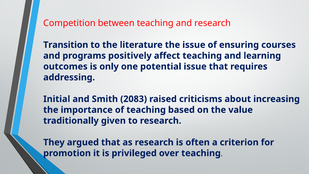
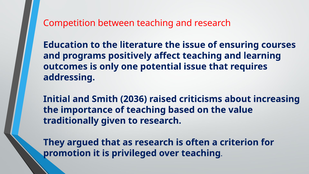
Transition: Transition -> Education (66, 45)
2083: 2083 -> 2036 (134, 99)
